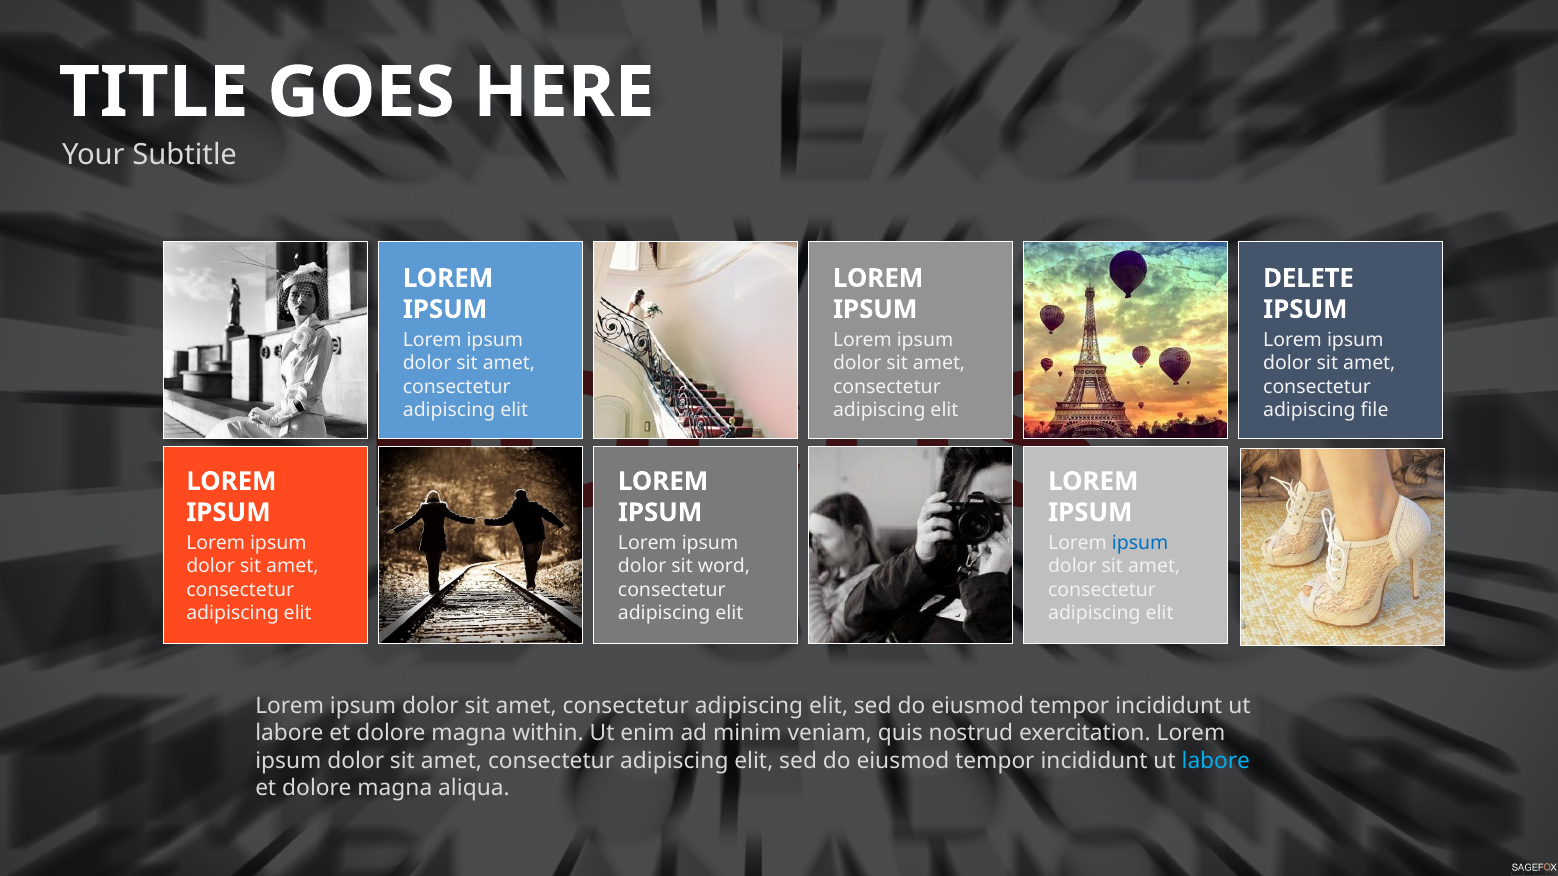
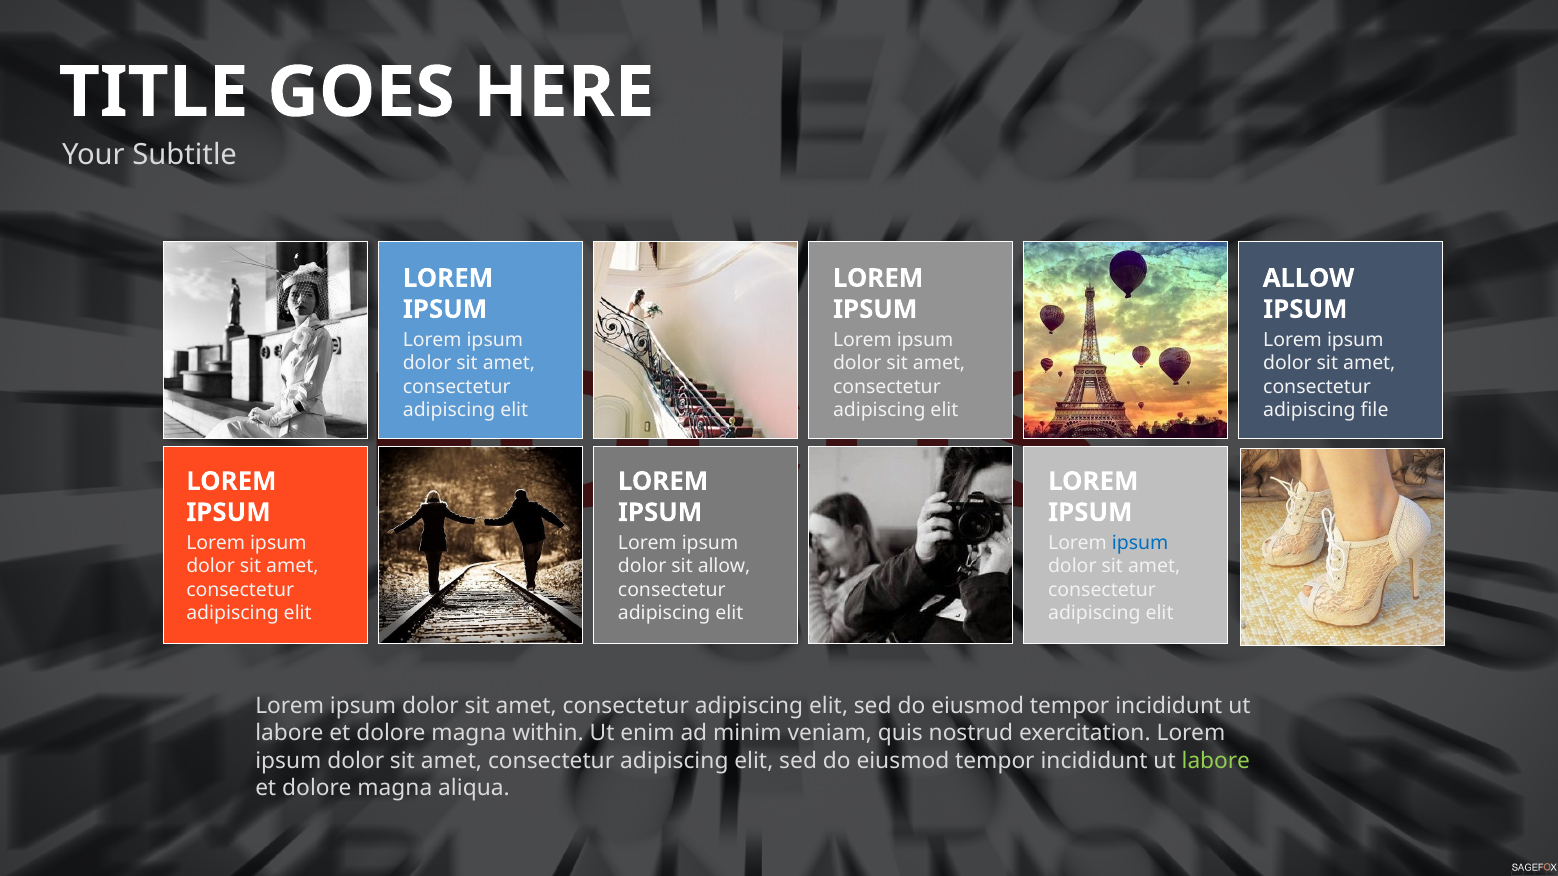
DELETE: DELETE -> ALLOW (1308, 278)
sit word: word -> allow (724, 567)
labore colour: light blue -> light green (1216, 761)
